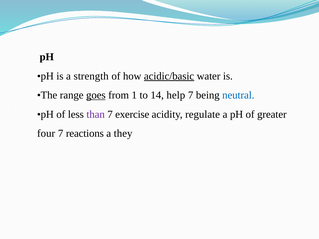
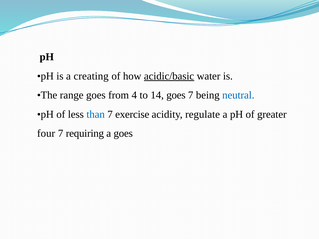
strength: strength -> creating (91, 76)
goes underline: present -> none (96, 95)
1: 1 -> 4 (134, 95)
14 help: help -> goes (176, 95)
than colour: purple -> blue (96, 114)
reactions: reactions -> requiring (85, 134)
a they: they -> goes (123, 134)
